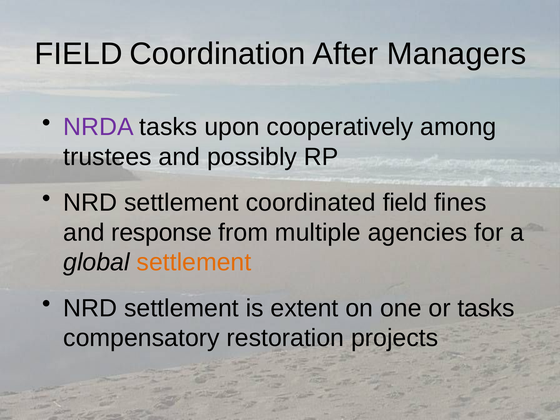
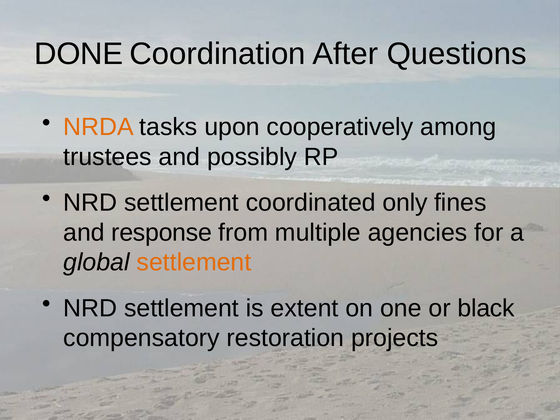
FIELD: FIELD -> DONE (79, 54)
Managers: Managers -> Questions (457, 54)
NRDA colour: purple -> orange (98, 127)
coordinated field: field -> only (405, 203)
or tasks: tasks -> black (486, 308)
